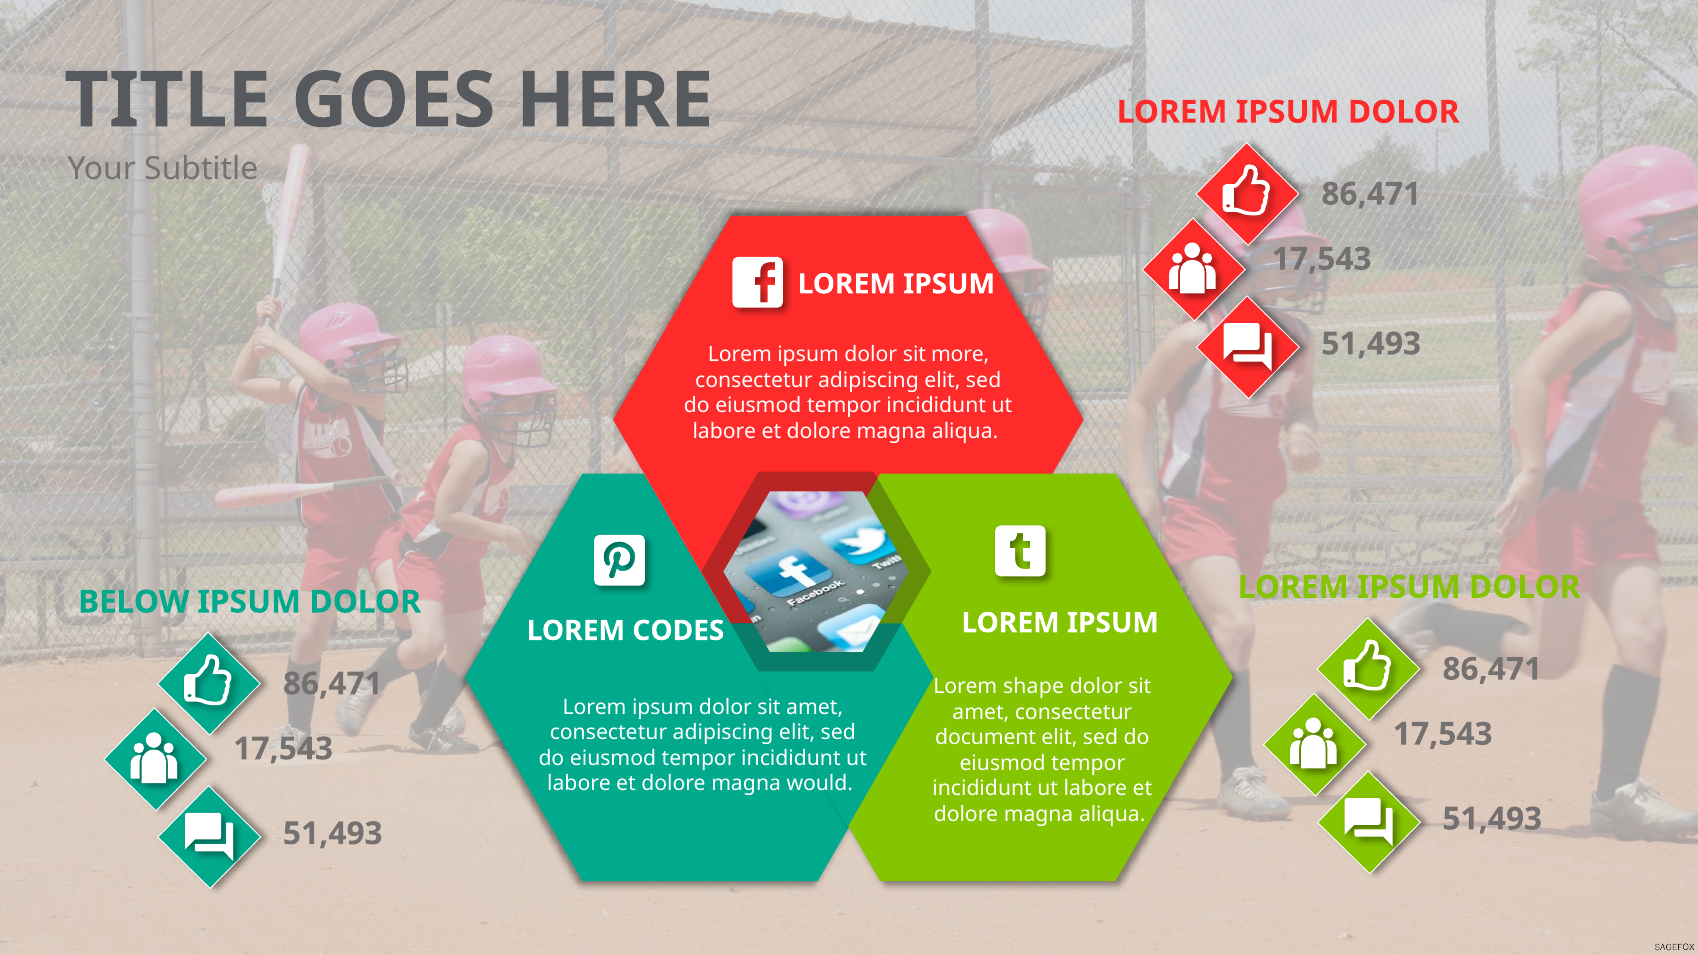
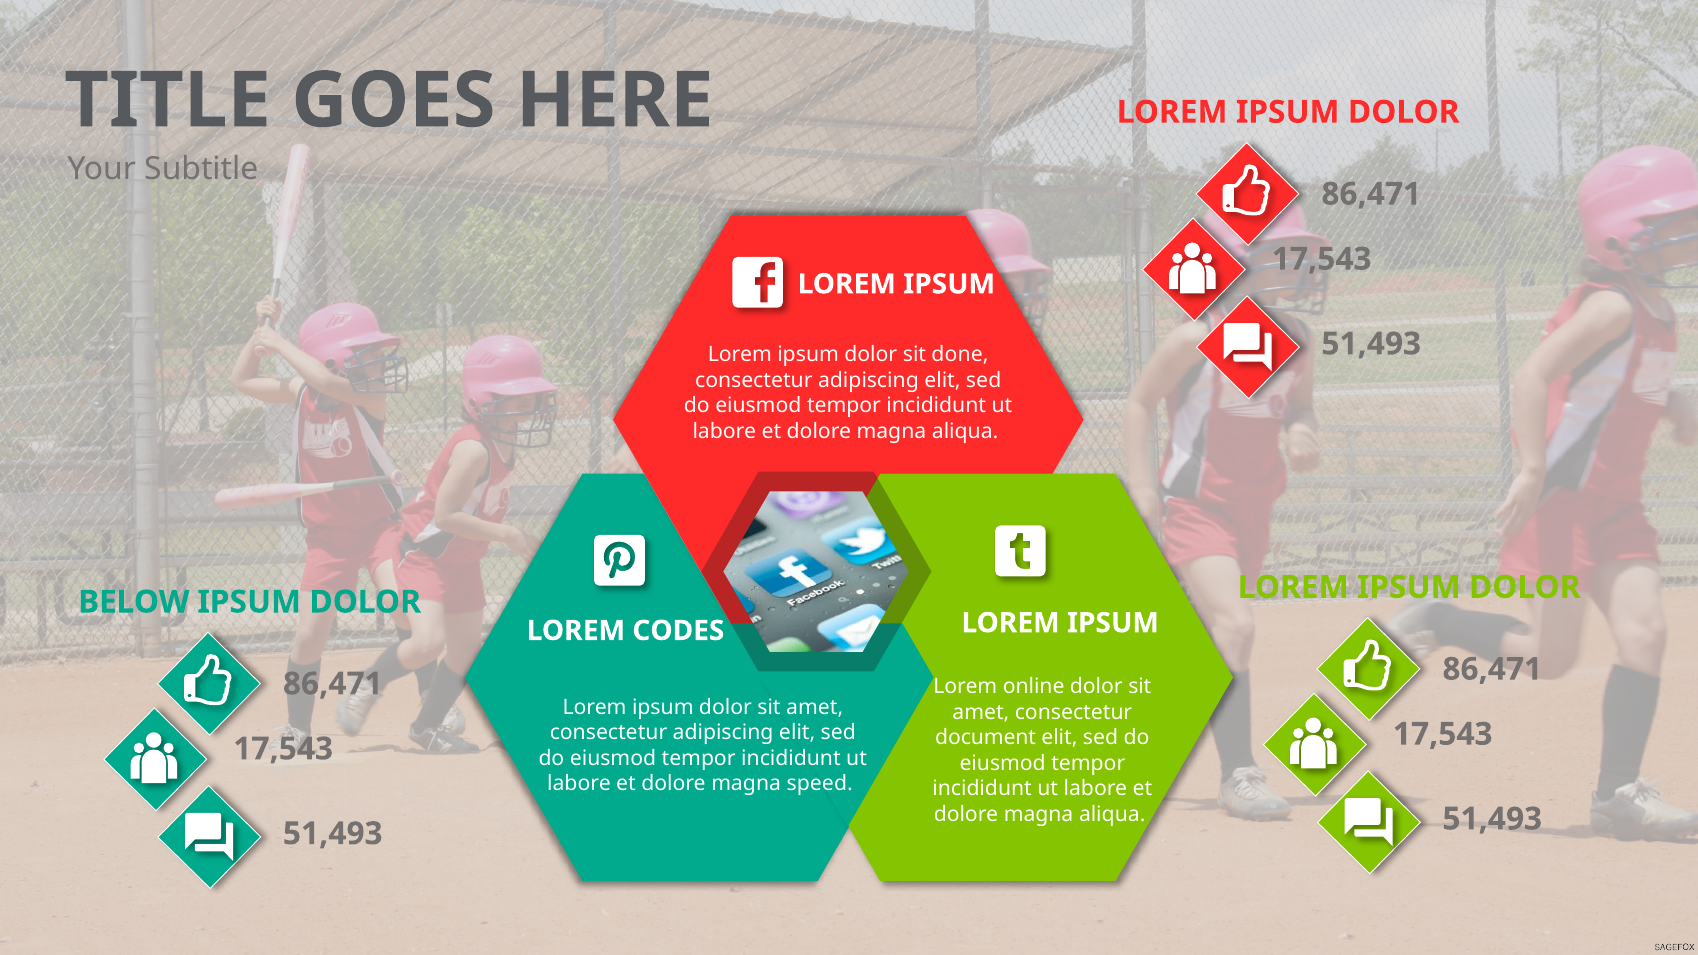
more: more -> done (960, 355)
shape: shape -> online (1034, 687)
would: would -> speed (820, 784)
